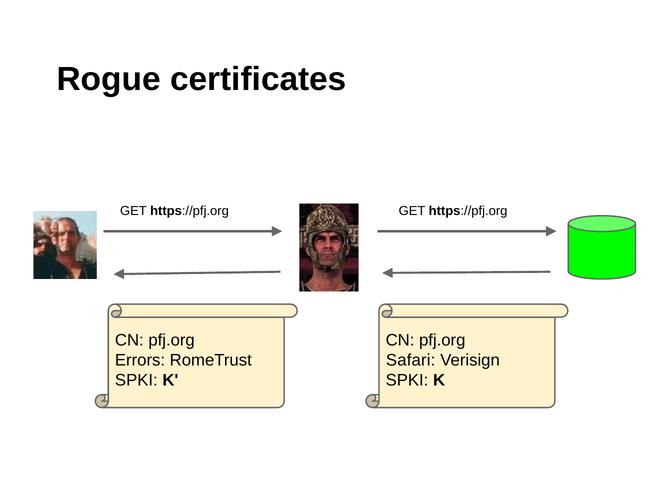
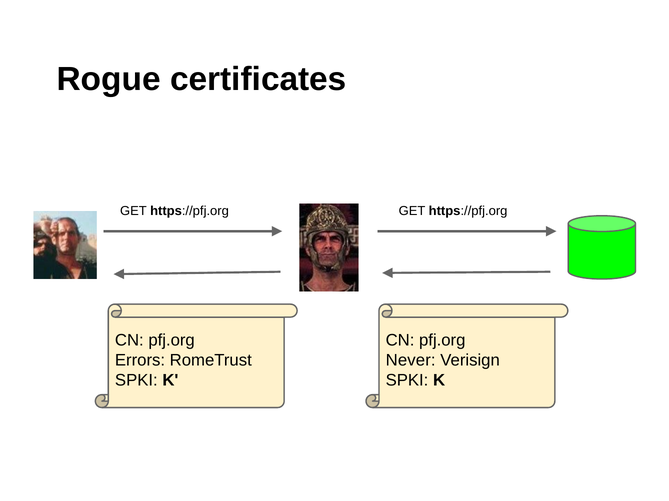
Safari: Safari -> Never (411, 361)
